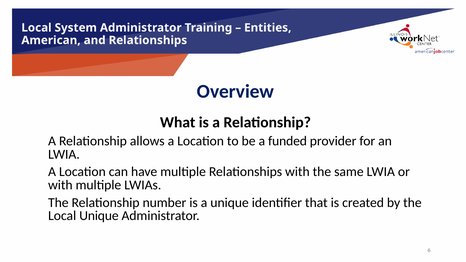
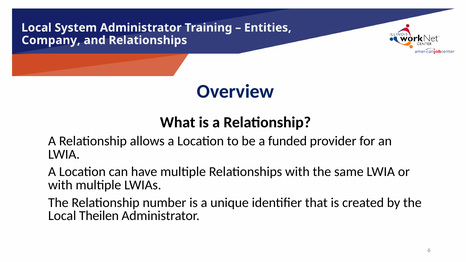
American: American -> Company (51, 40)
Local Unique: Unique -> Theilen (99, 216)
